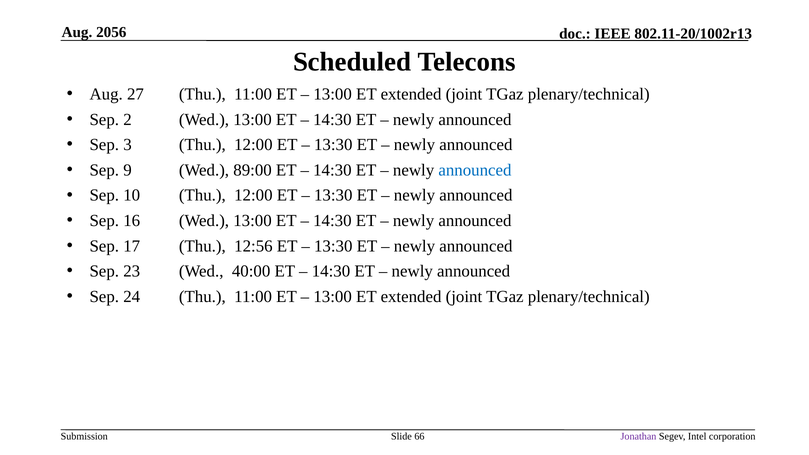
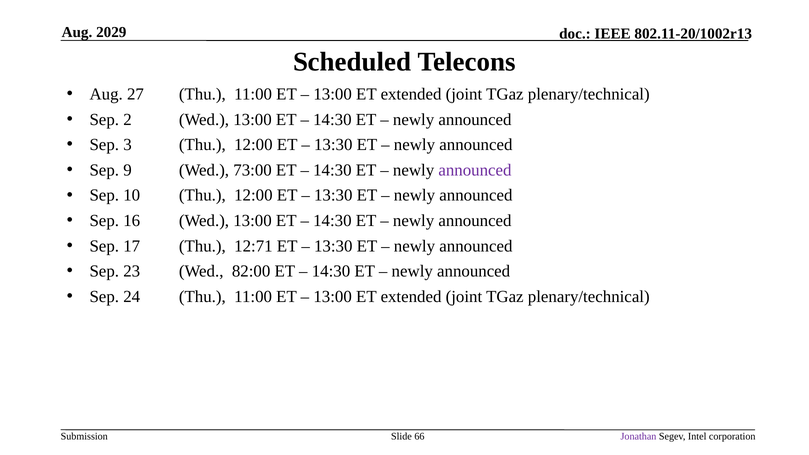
2056: 2056 -> 2029 (111, 32)
89:00: 89:00 -> 73:00 (253, 170)
announced colour: blue -> purple (475, 170)
12:56: 12:56 -> 12:71 (253, 246)
40:00: 40:00 -> 82:00 (251, 271)
